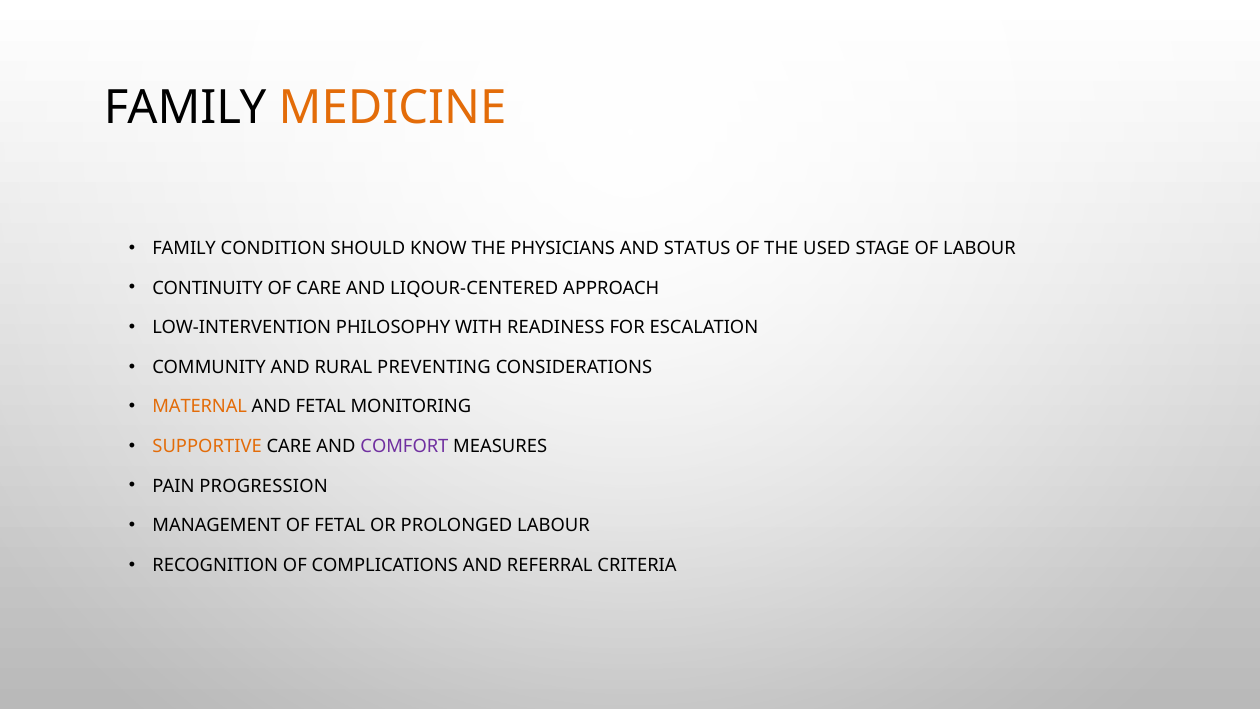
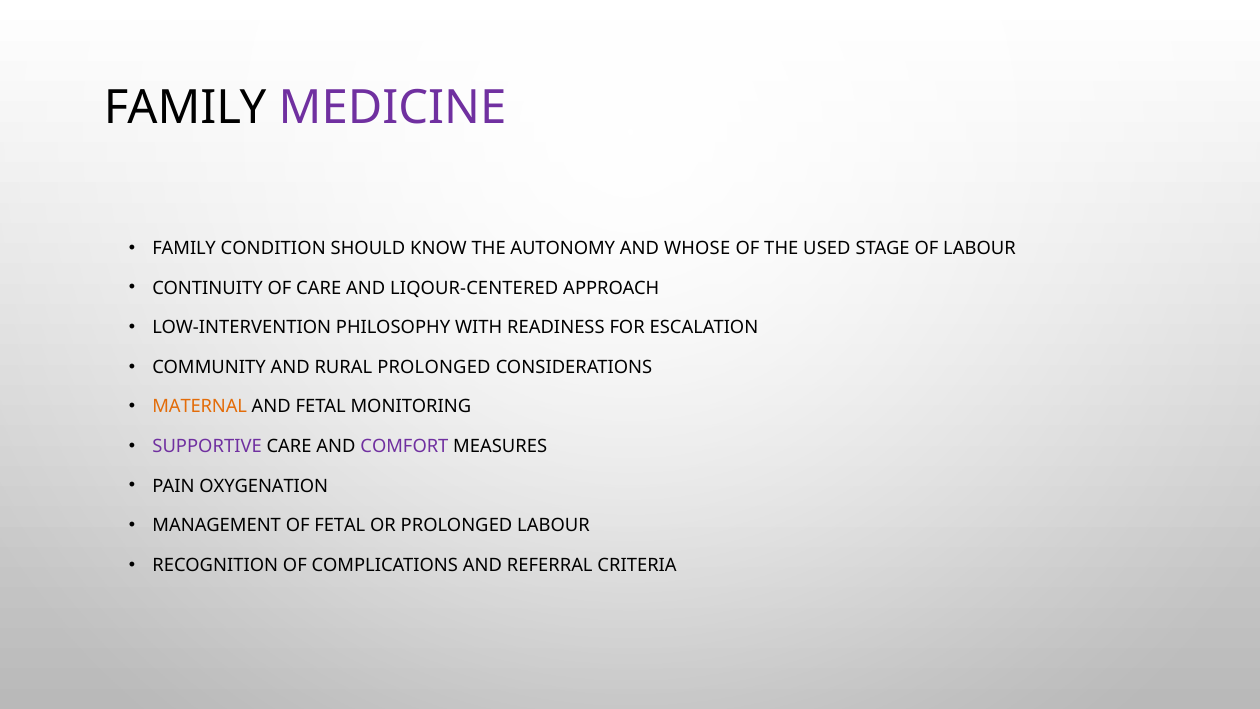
MEDICINE colour: orange -> purple (393, 108)
PHYSICIANS: PHYSICIANS -> AUTONOMY (563, 248)
STATUS: STATUS -> WHOSE (697, 248)
RURAL PREVENTING: PREVENTING -> PROLONGED (434, 367)
SUPPORTIVE colour: orange -> purple (207, 446)
PROGRESSION: PROGRESSION -> OXYGENATION (264, 486)
